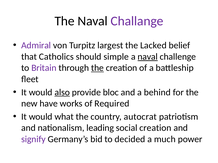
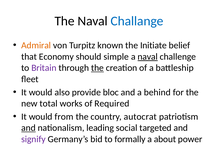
Challange colour: purple -> blue (137, 21)
Admiral colour: purple -> orange (36, 46)
largest: largest -> known (110, 46)
Lacked: Lacked -> Initiate (153, 46)
Catholics: Catholics -> Economy (56, 57)
also underline: present -> none (62, 93)
have: have -> total (49, 104)
what: what -> from (64, 117)
and underline: none -> present (28, 128)
social creation: creation -> targeted (156, 128)
decided: decided -> formally (130, 140)
much: much -> about (165, 140)
